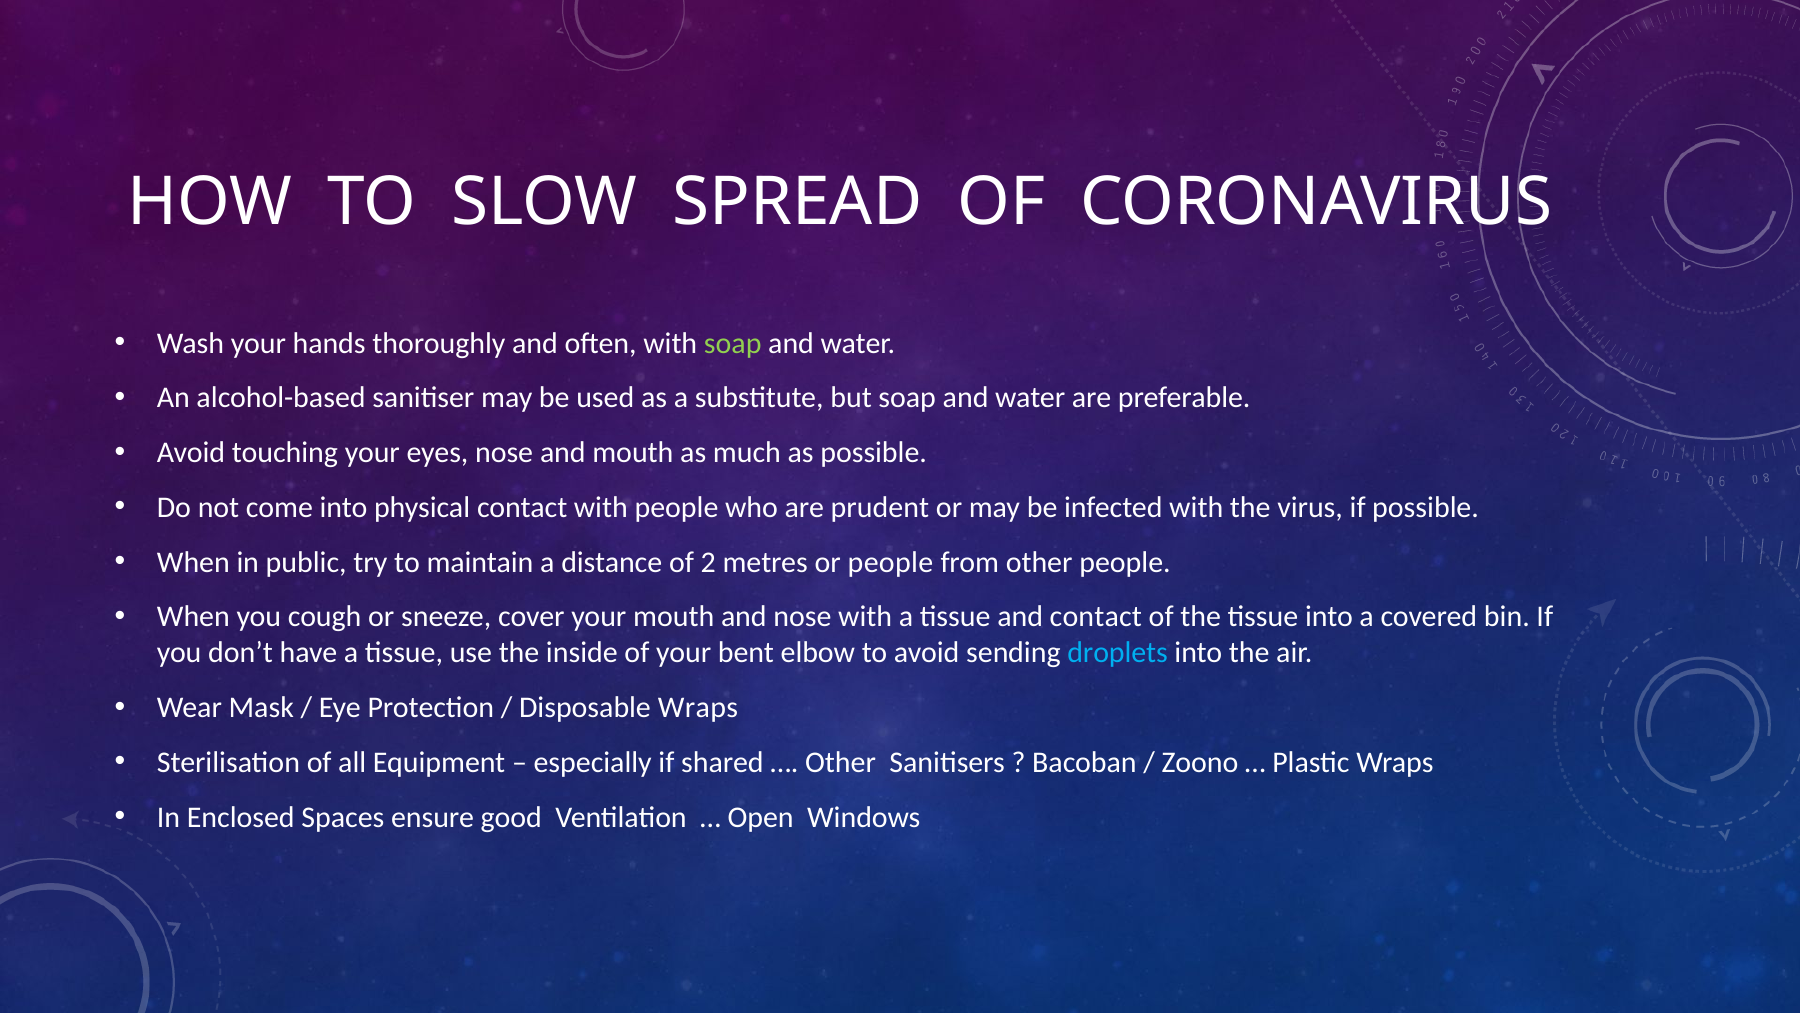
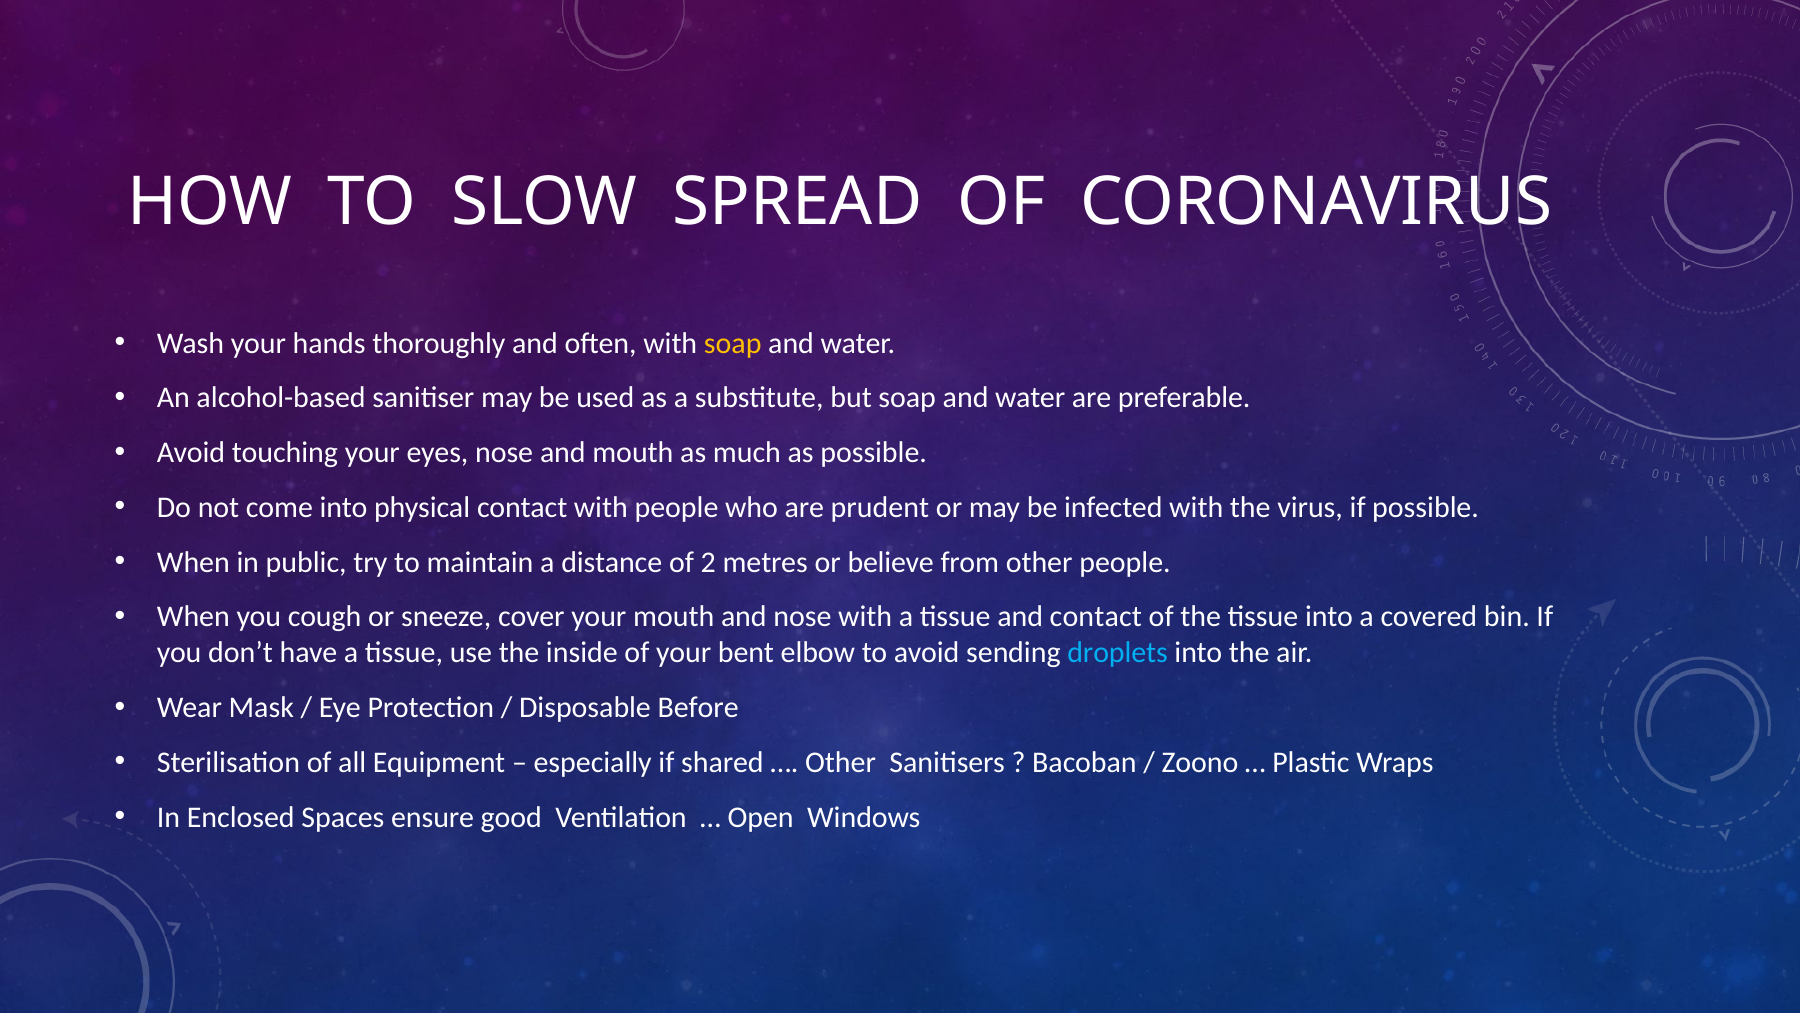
soap colour: light green -> yellow (733, 343)
or people: people -> believe (891, 562)
Disposable Wraps: Wraps -> Before (698, 707)
